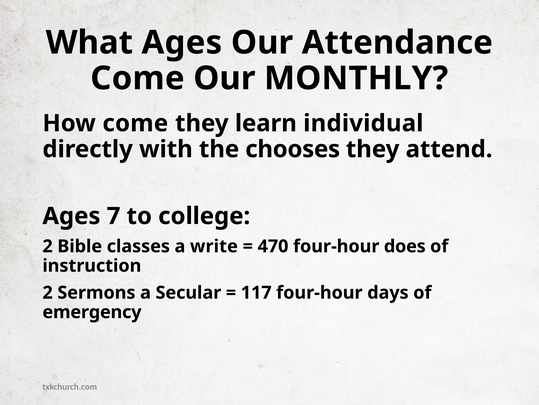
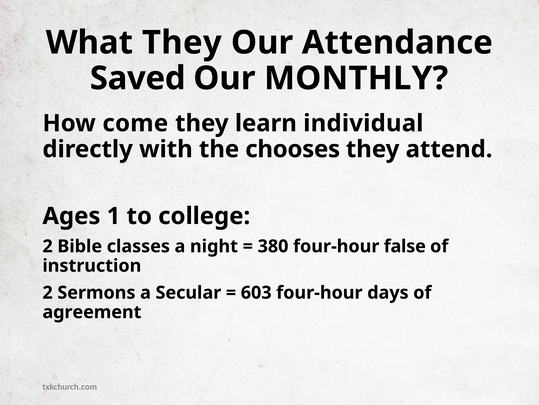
What Ages: Ages -> They (182, 43)
Come: Come -> Saved (138, 78)
7: 7 -> 1 (114, 216)
write: write -> night (214, 246)
470: 470 -> 380 (273, 246)
does: does -> false (405, 246)
117: 117 -> 603 (256, 292)
emergency: emergency -> agreement (92, 312)
